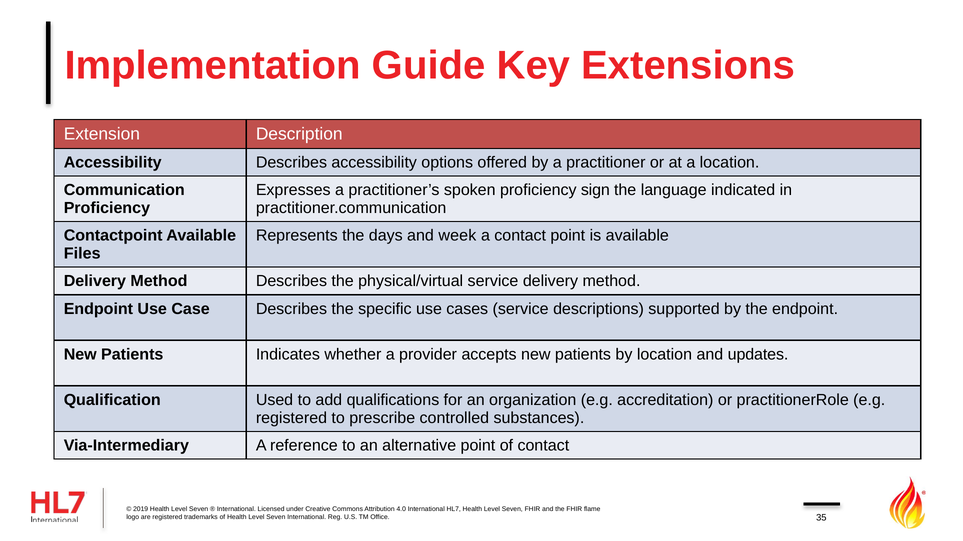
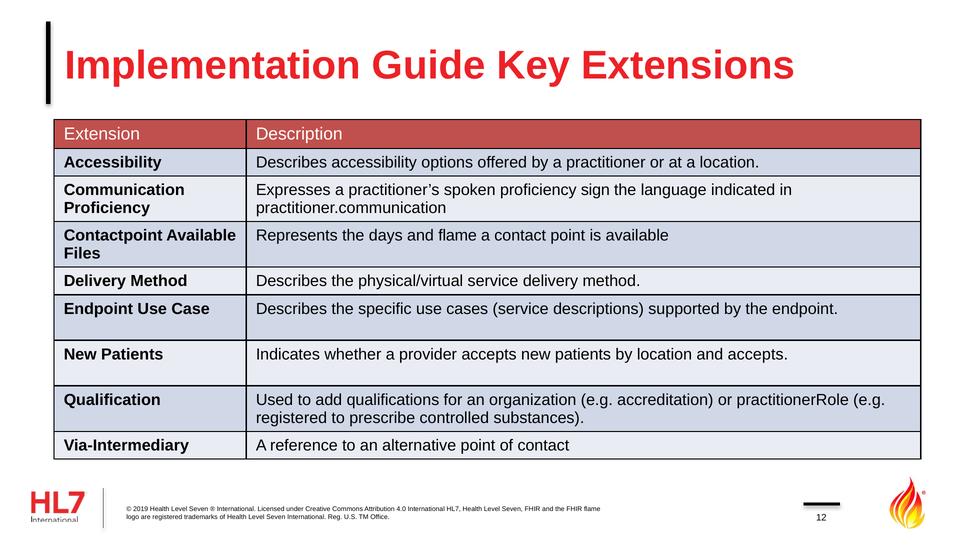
and week: week -> flame (458, 236)
and updates: updates -> accepts (758, 355)
35: 35 -> 12 (821, 518)
